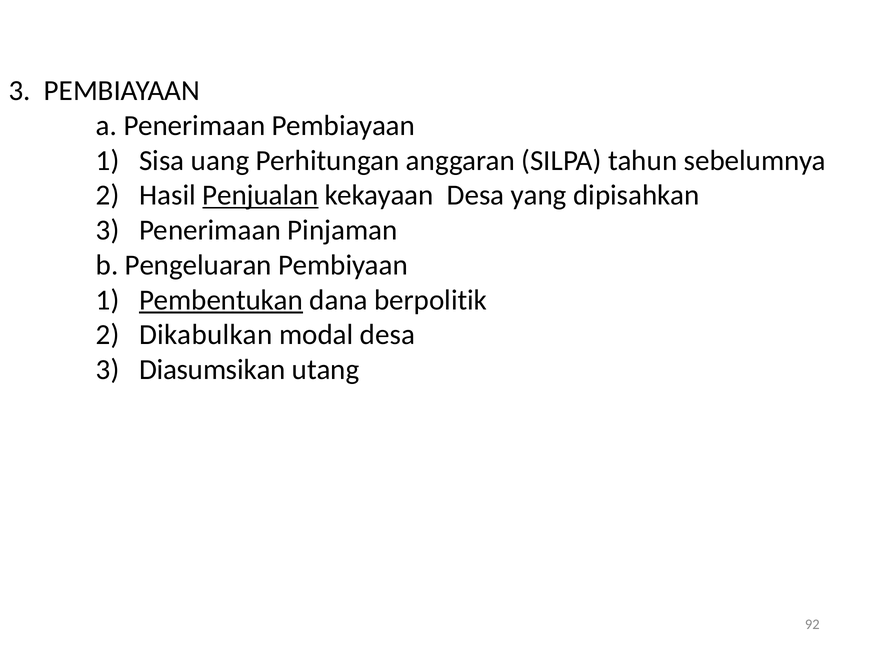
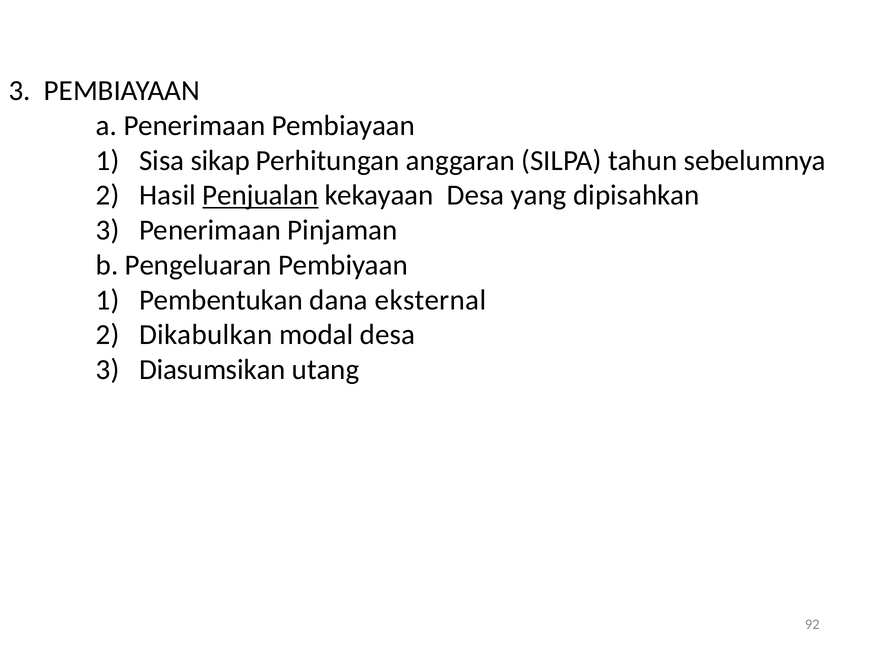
uang: uang -> sikap (220, 160)
Pembentukan underline: present -> none (221, 300)
berpolitik: berpolitik -> eksternal (431, 300)
